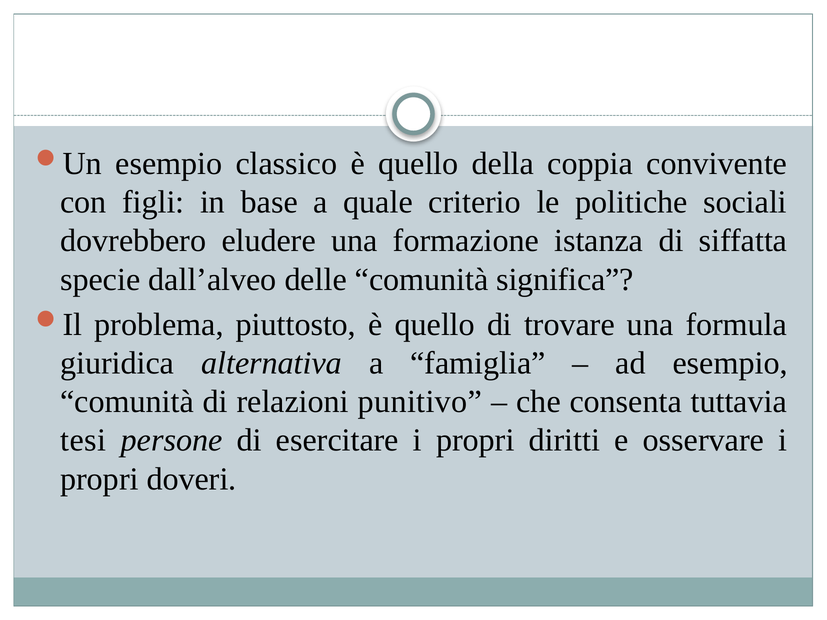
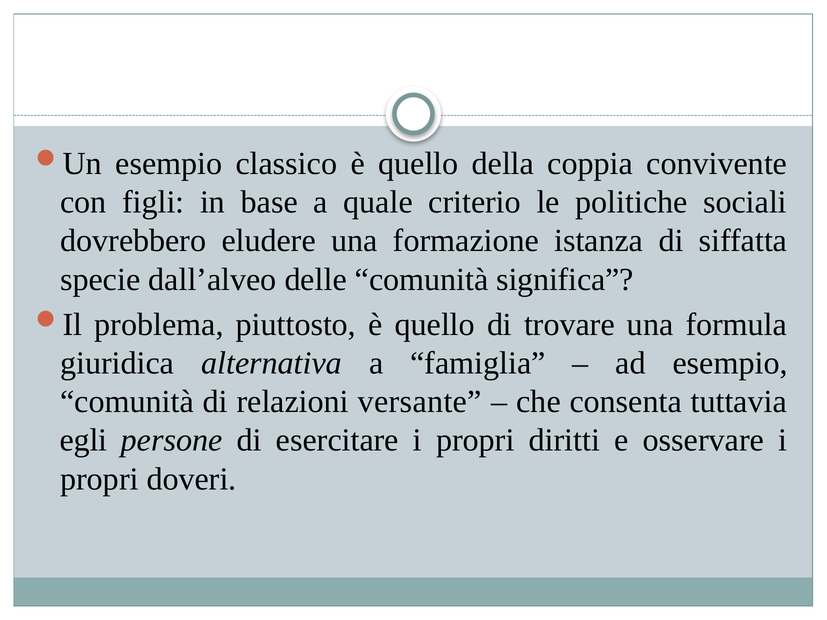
punitivo: punitivo -> versante (420, 402)
tesi: tesi -> egli (83, 440)
